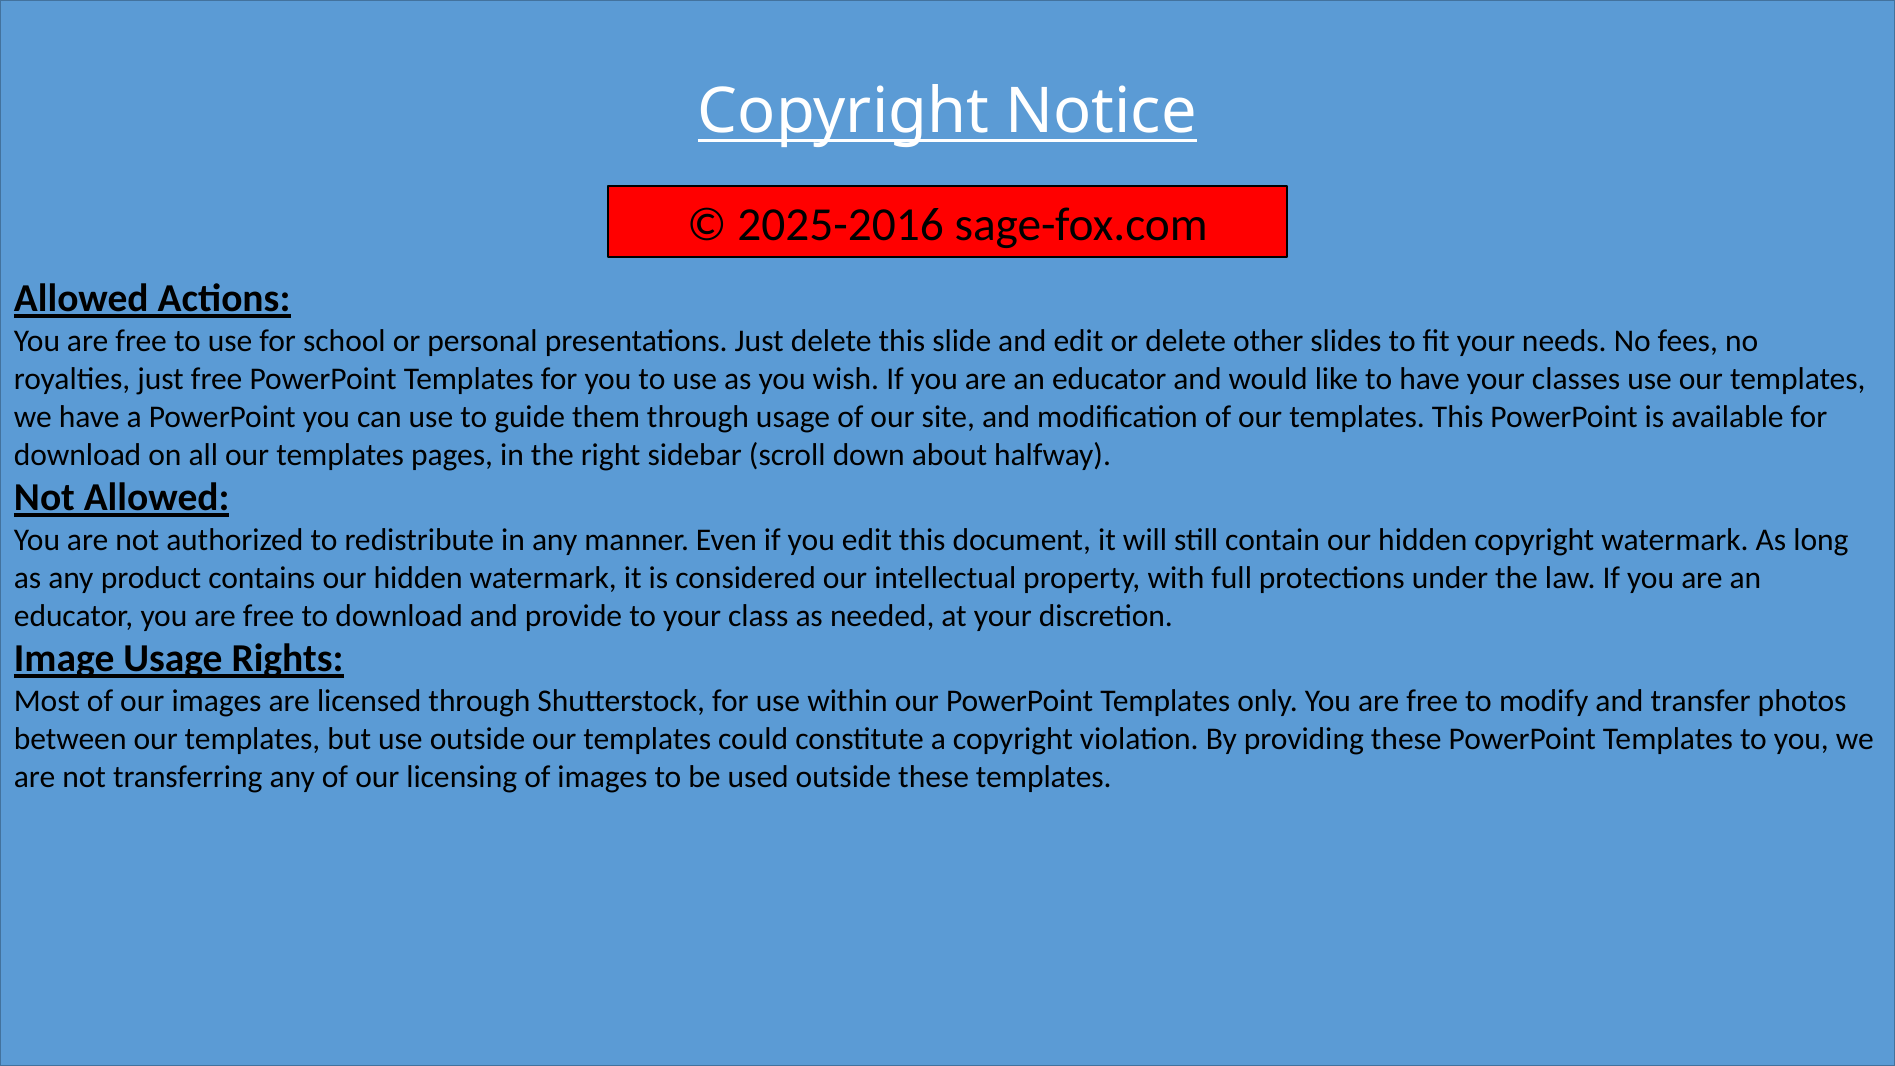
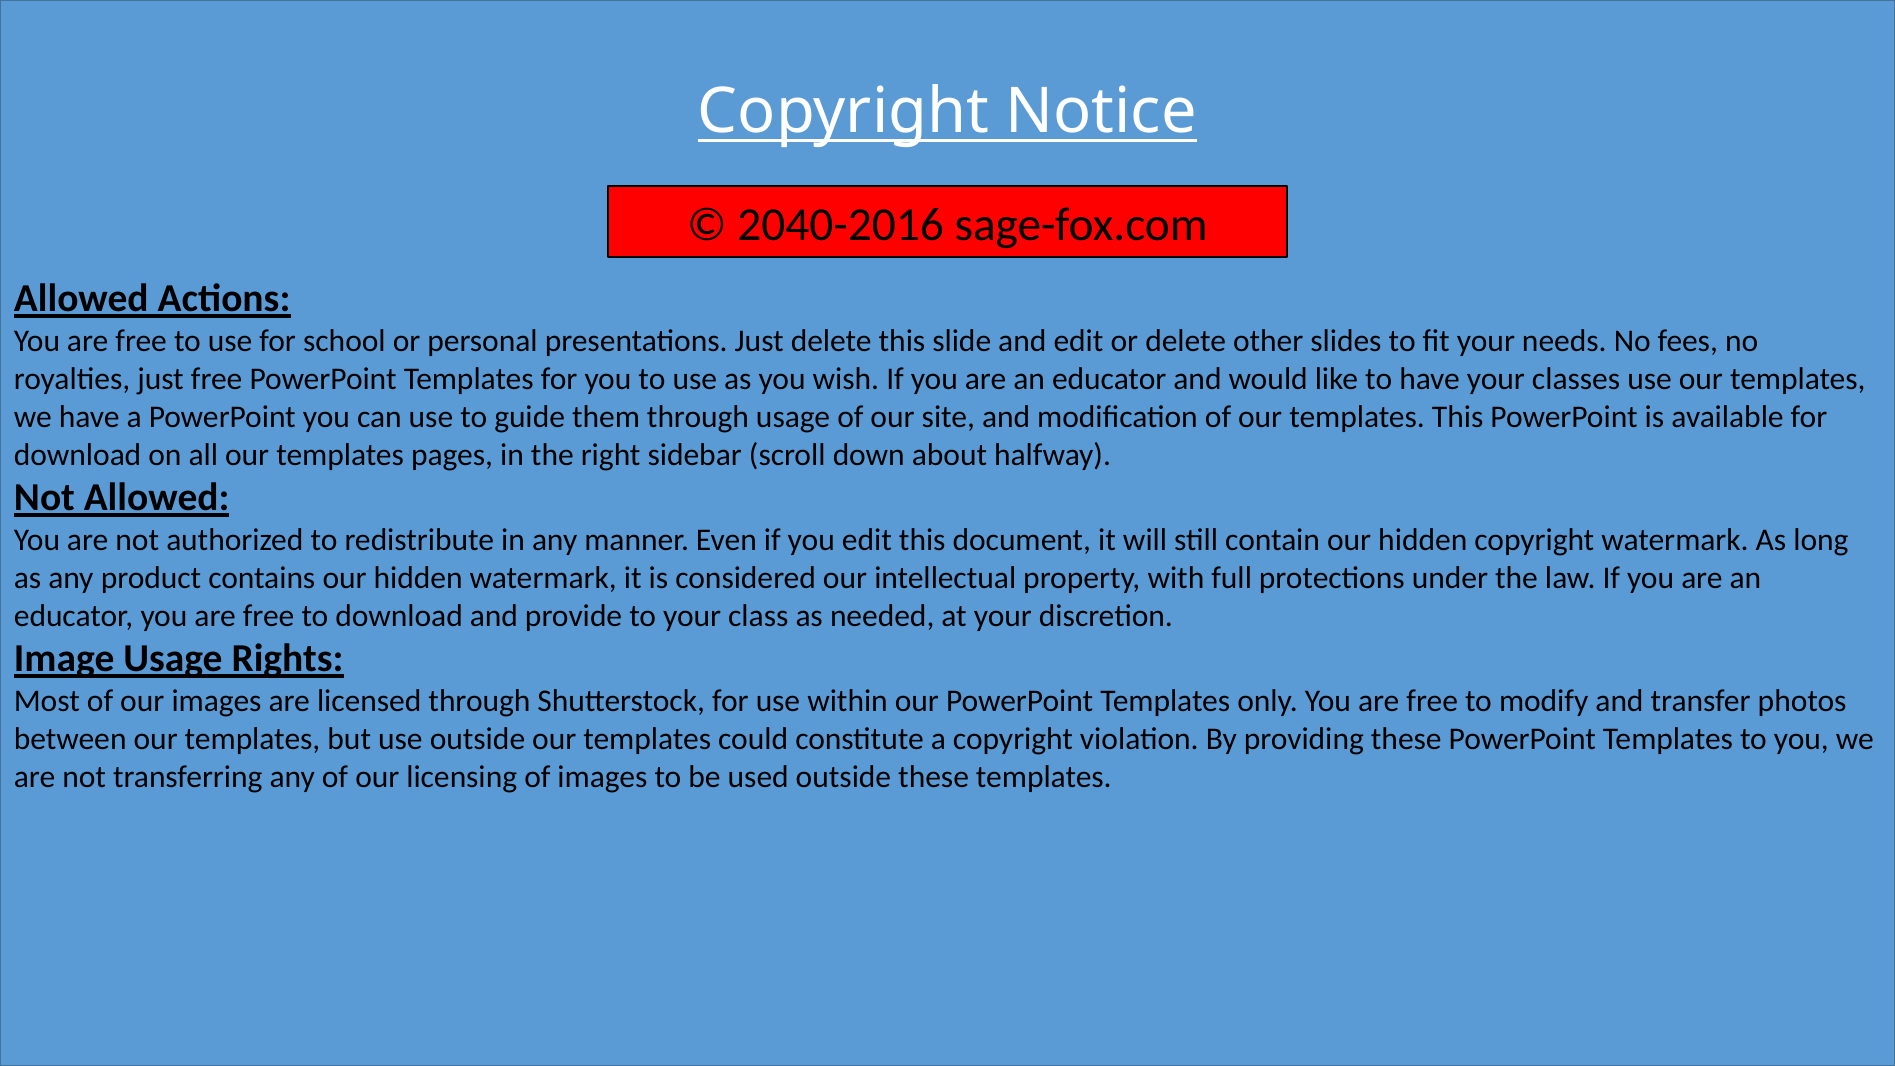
2025-2016: 2025-2016 -> 2040-2016 (841, 225)
